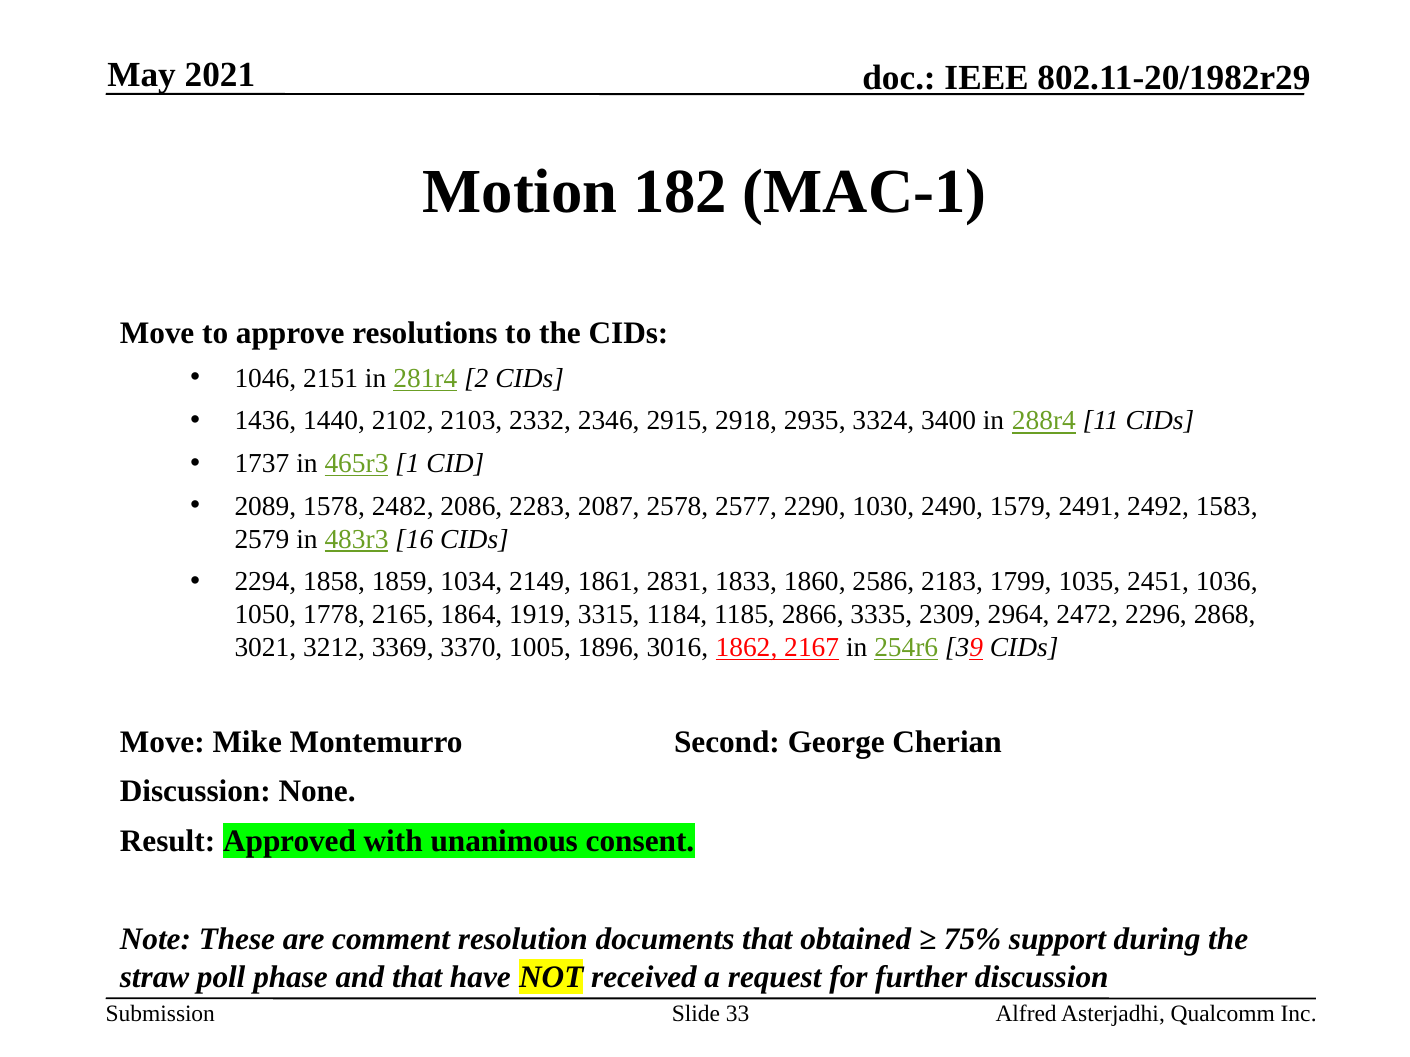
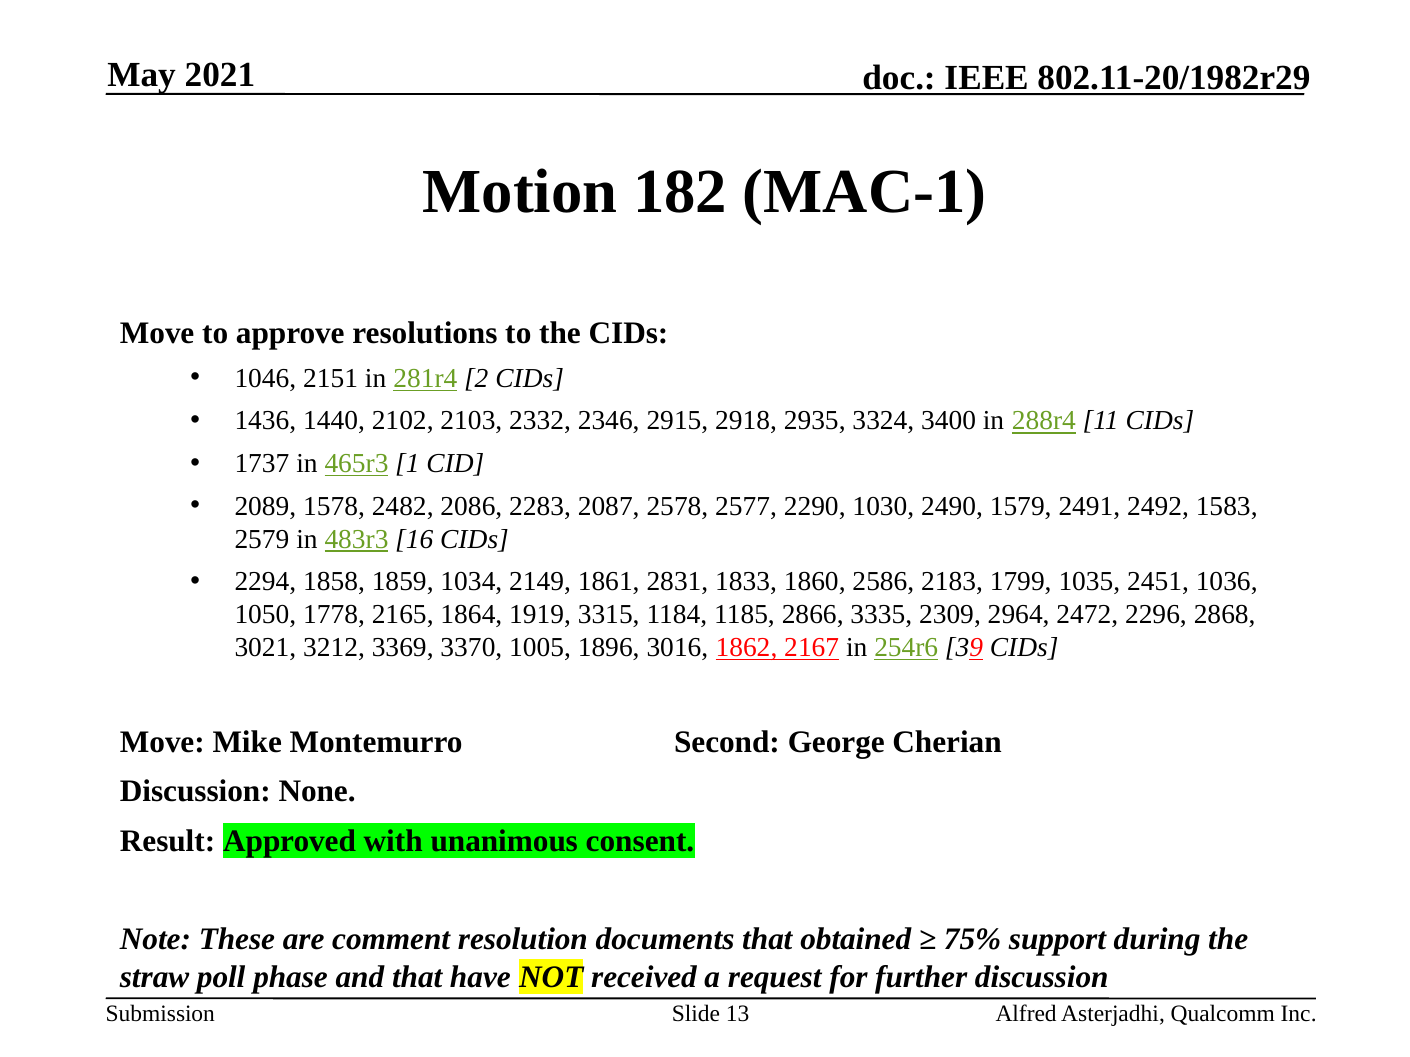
33: 33 -> 13 (738, 1014)
